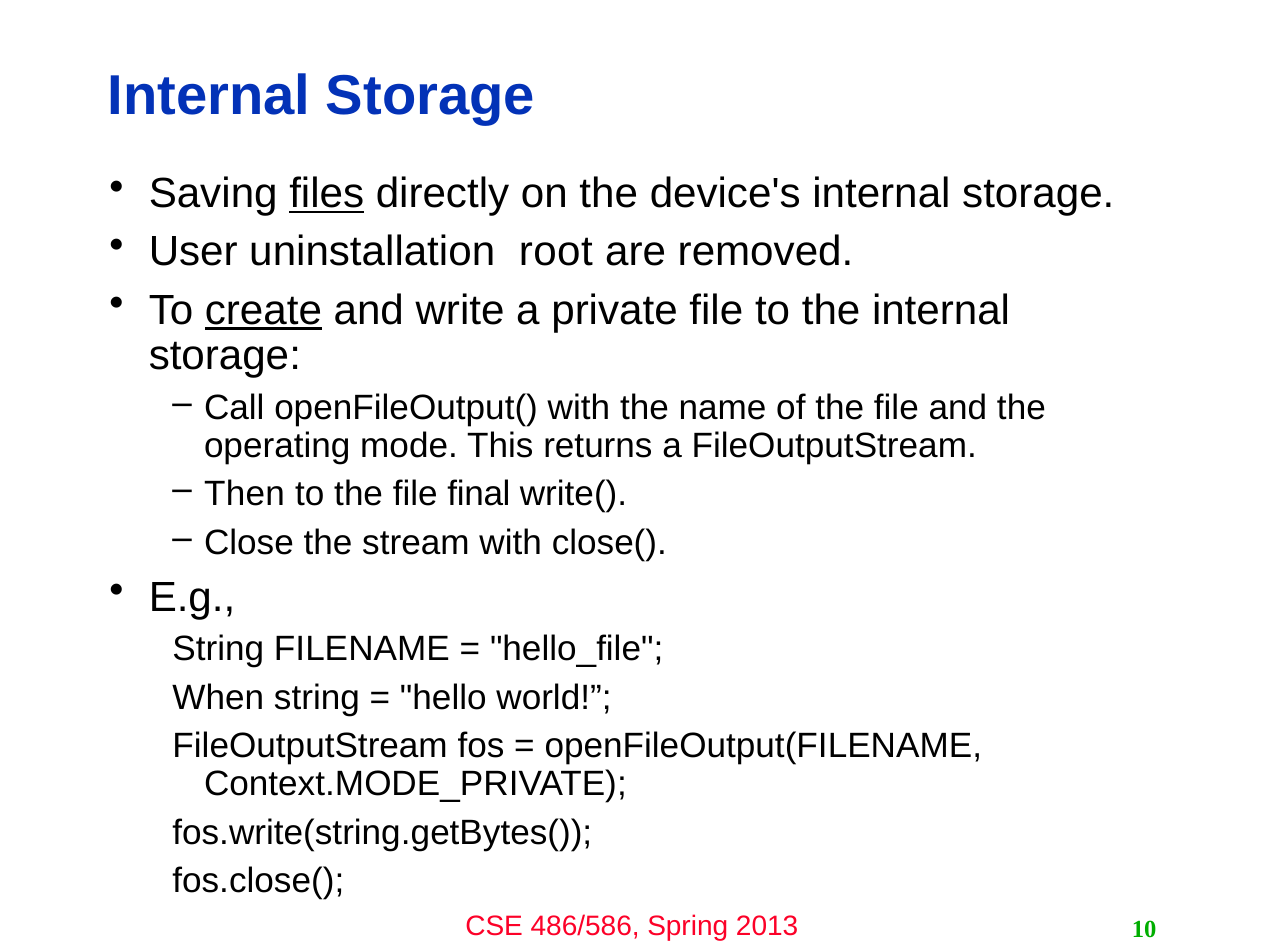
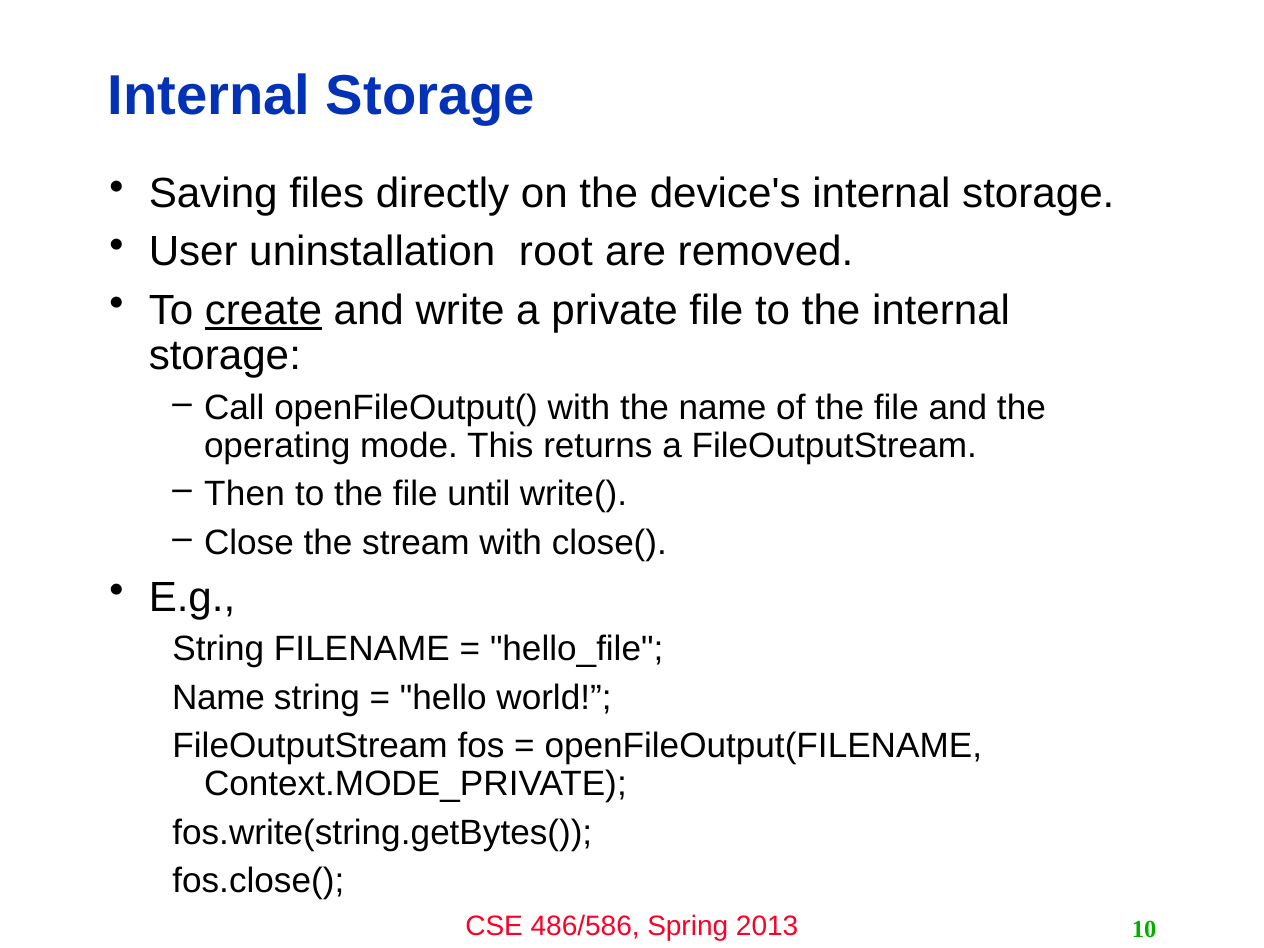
files underline: present -> none (327, 194)
final: final -> until (479, 494)
When: When -> Name (219, 698)
